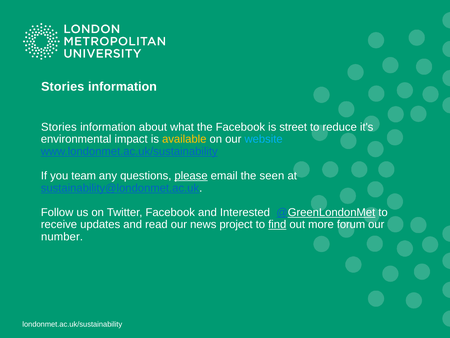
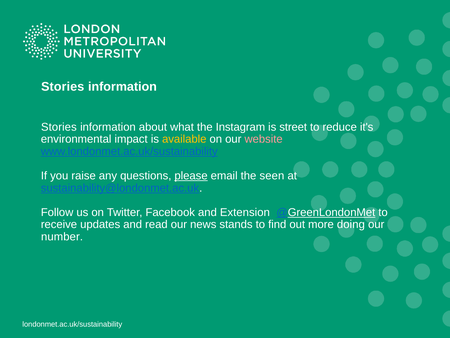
the Facebook: Facebook -> Instagram (240, 127)
website colour: light blue -> pink (264, 139)
team: team -> raise (84, 176)
Interested: Interested -> Extension (245, 212)
project: project -> stands (236, 224)
find underline: present -> none (277, 224)
forum: forum -> doing (351, 224)
